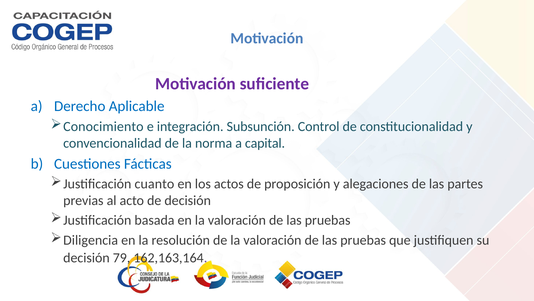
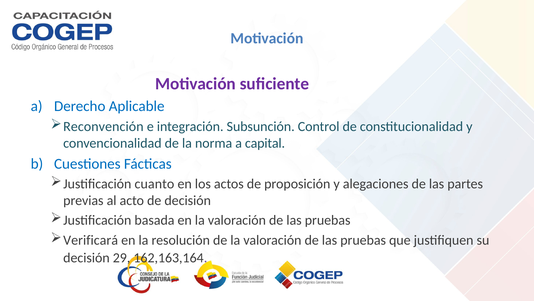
Conocimiento: Conocimiento -> Reconvención (103, 126)
Diligencia: Diligencia -> Verificará (91, 240)
79: 79 -> 29 (122, 257)
